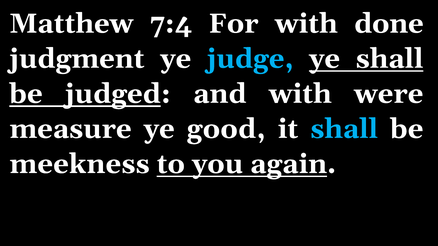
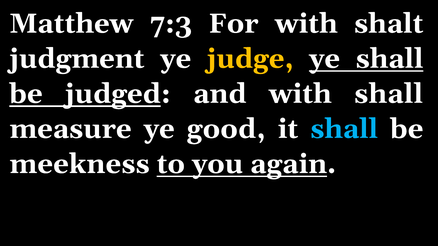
7:4: 7:4 -> 7:3 (171, 24)
done: done -> shalt (389, 24)
judge colour: light blue -> yellow (250, 59)
with were: were -> shall (389, 94)
